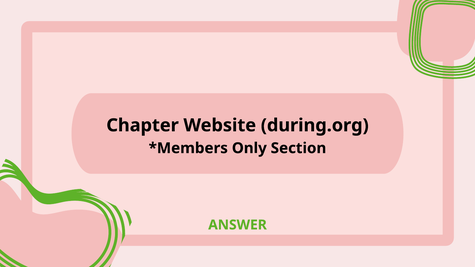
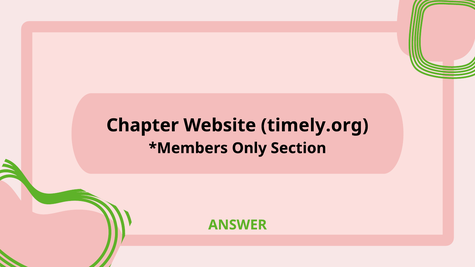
during.org: during.org -> timely.org (315, 125)
